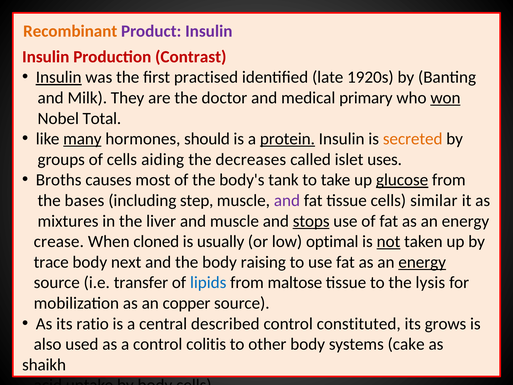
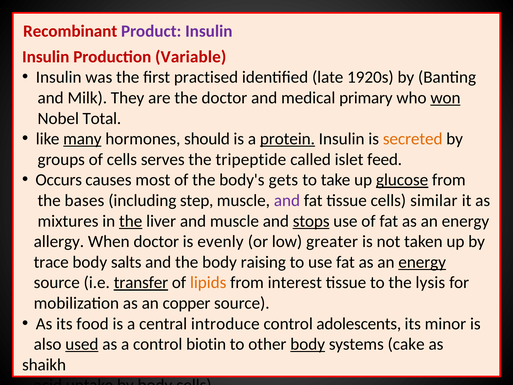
Recombinant colour: orange -> red (70, 31)
Contrast: Contrast -> Variable (191, 57)
Insulin underline: present -> none (59, 77)
aiding: aiding -> serves (163, 159)
decreases: decreases -> tripeptide (251, 159)
uses: uses -> feed (385, 159)
Broths: Broths -> Occurs (59, 180)
tank: tank -> gets (283, 180)
the underline: none -> present (131, 221)
crease: crease -> allergy (59, 241)
When cloned: cloned -> doctor (156, 241)
usually: usually -> evenly (220, 241)
optimal: optimal -> greater (332, 241)
not underline: present -> none (388, 241)
next: next -> salts (126, 262)
transfer underline: none -> present (141, 282)
lipids colour: blue -> orange (208, 282)
maltose: maltose -> interest (295, 282)
ratio: ratio -> food (93, 323)
described: described -> introduce (225, 323)
constituted: constituted -> adolescents (359, 323)
grows: grows -> minor (445, 323)
used underline: none -> present (82, 344)
colitis: colitis -> biotin (206, 344)
body underline: none -> present (308, 344)
